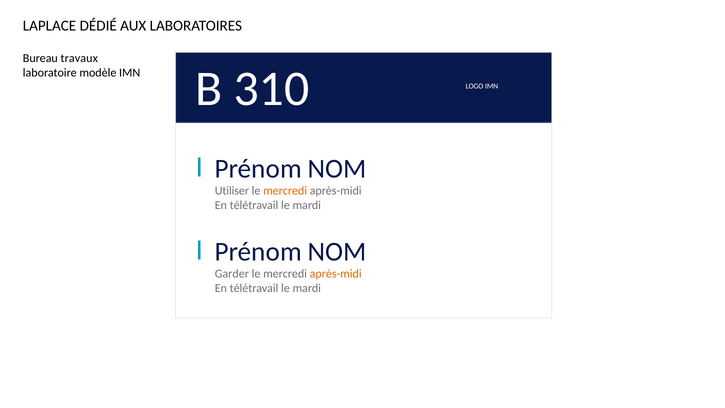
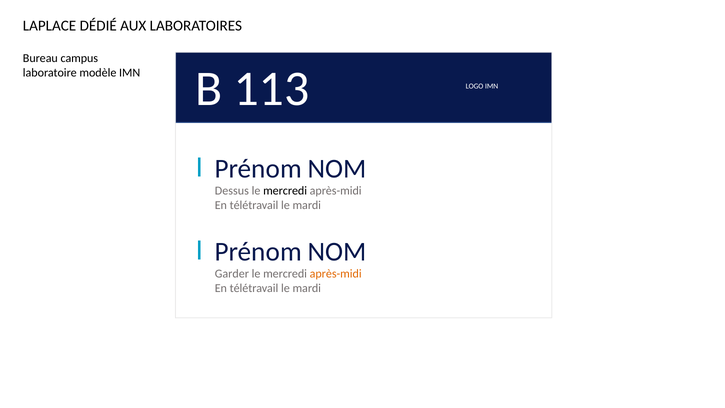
travaux: travaux -> campus (79, 58)
310: 310 -> 113 (272, 89)
Utiliser: Utiliser -> Dessus (232, 191)
mercredi colour: orange -> black (285, 191)
